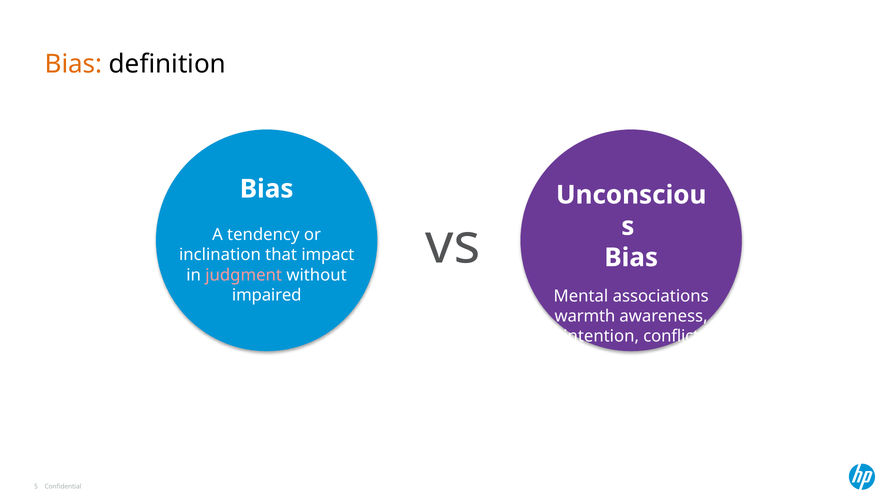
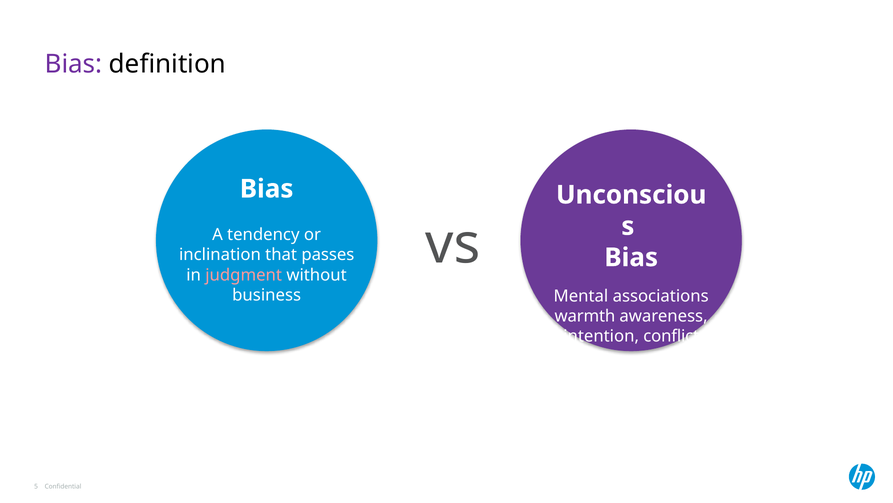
Bias colour: orange -> purple (73, 64)
impact: impact -> passes (328, 255)
impaired: impaired -> business (267, 295)
